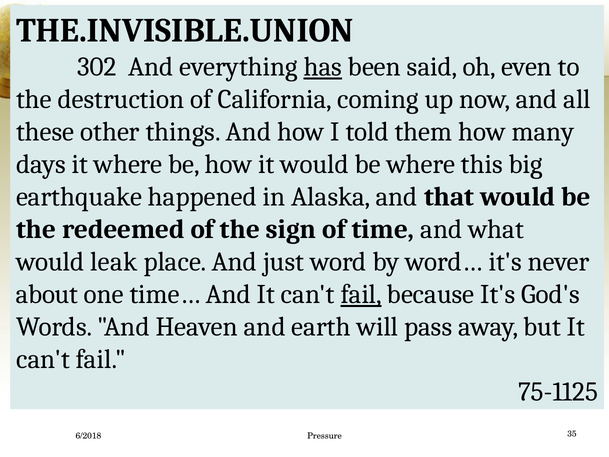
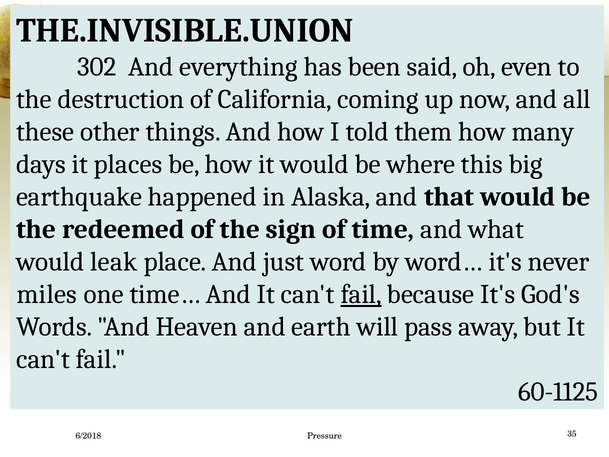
has underline: present -> none (323, 67)
it where: where -> places (128, 164)
about: about -> miles (47, 294)
75-1125: 75-1125 -> 60-1125 (558, 392)
